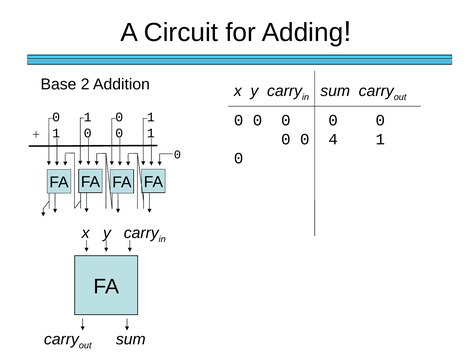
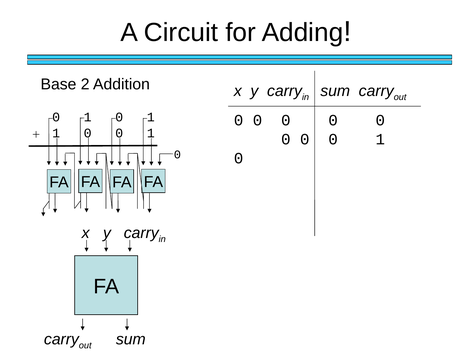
4: 4 -> 0 (333, 139)
